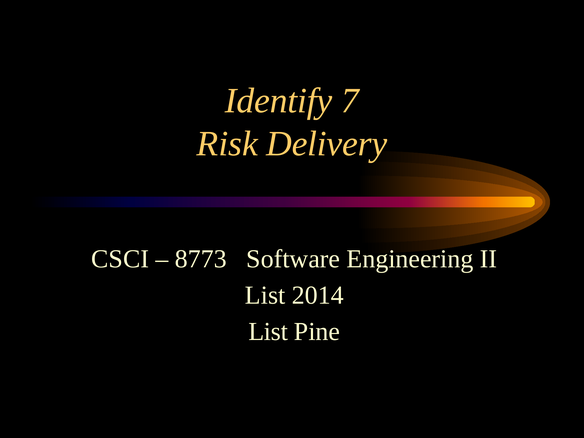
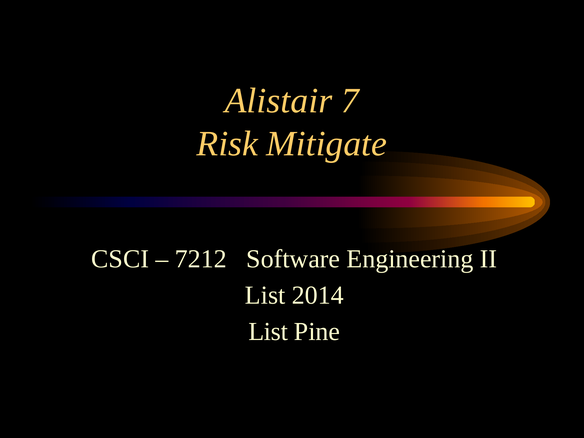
Identify: Identify -> Alistair (278, 101)
Delivery: Delivery -> Mitigate (327, 144)
8773: 8773 -> 7212 (201, 259)
